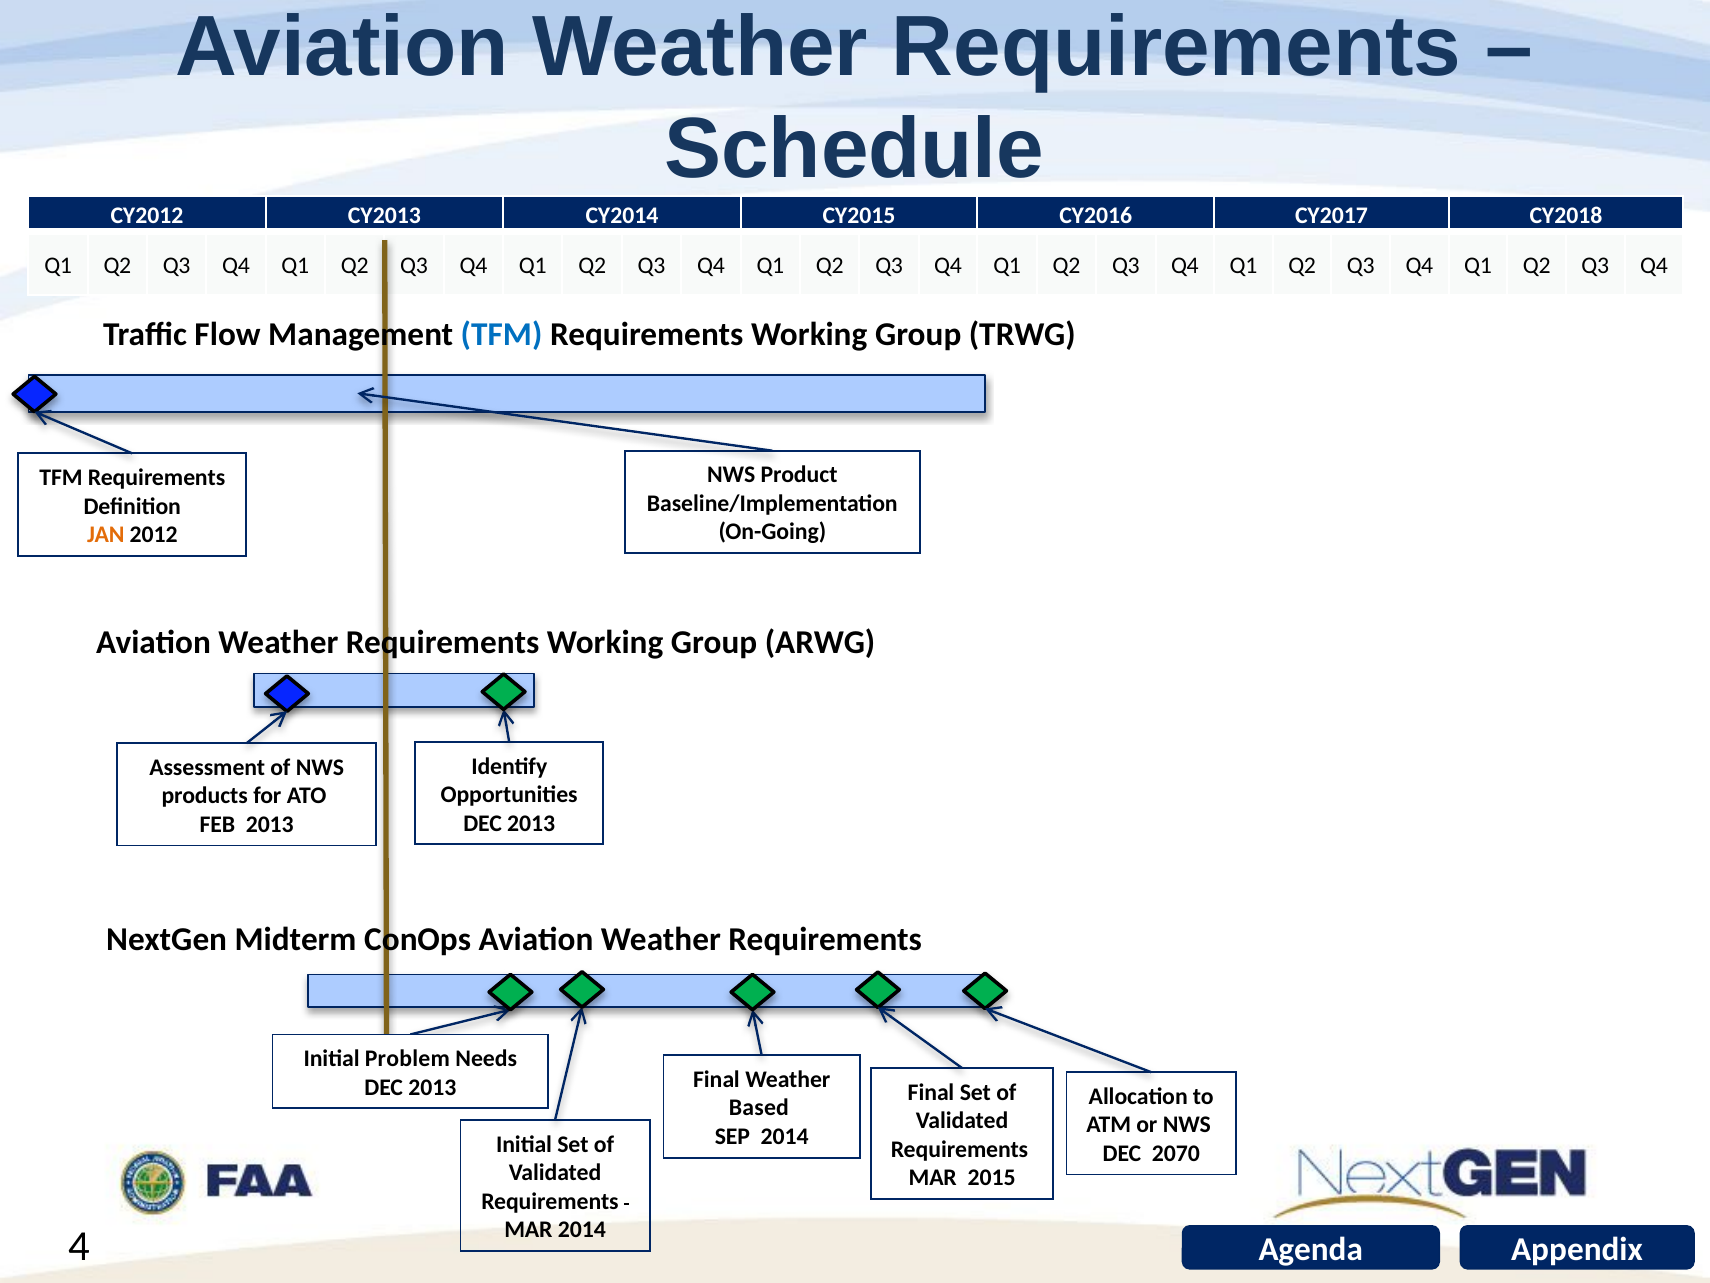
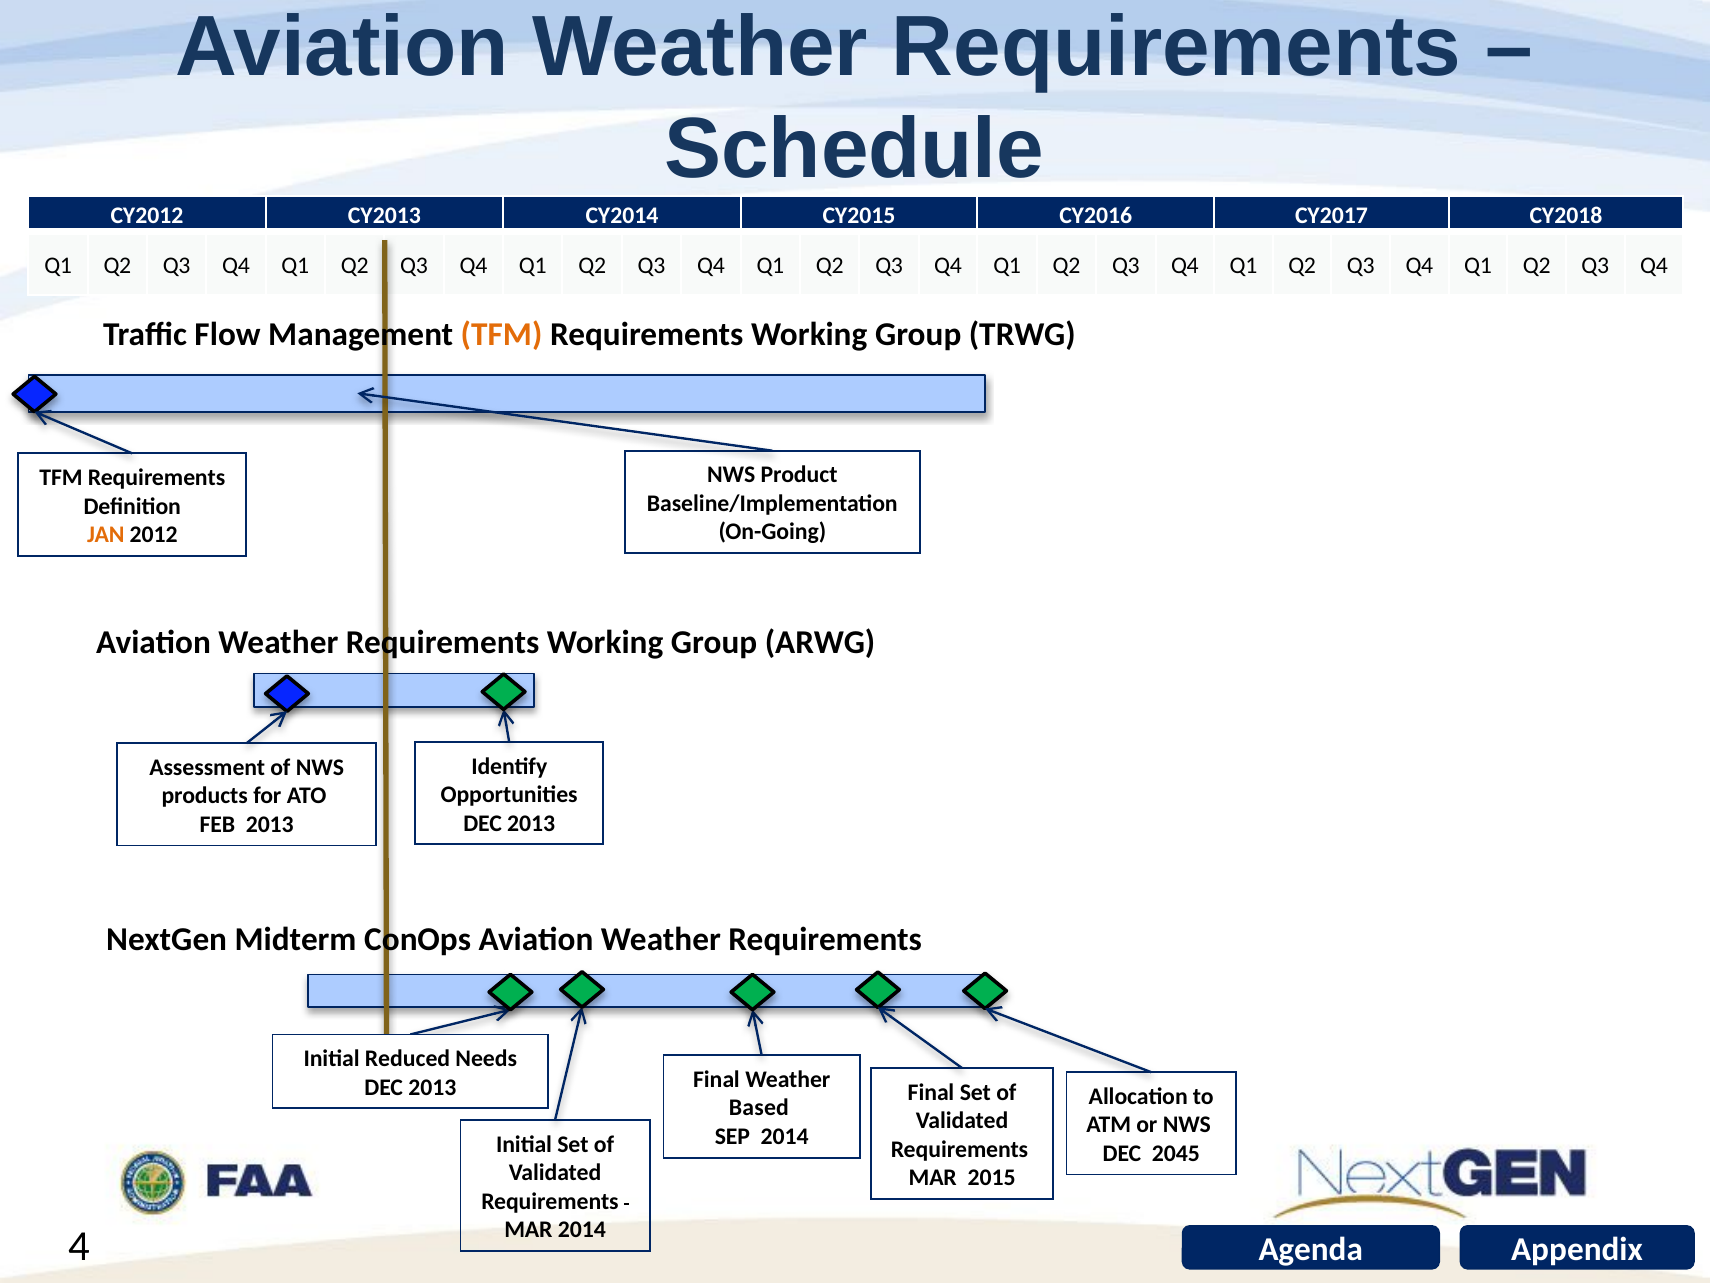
TFM colour: blue -> orange (502, 335)
Problem: Problem -> Reduced (408, 1058)
2070: 2070 -> 2045 (1176, 1153)
